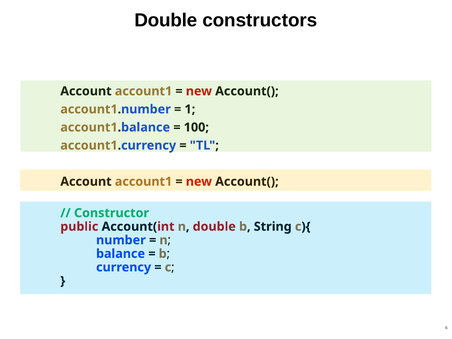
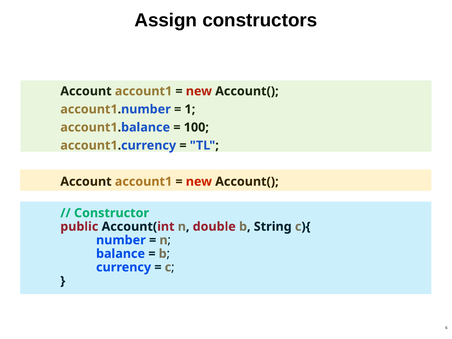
Double: Double -> Assign (166, 20)
